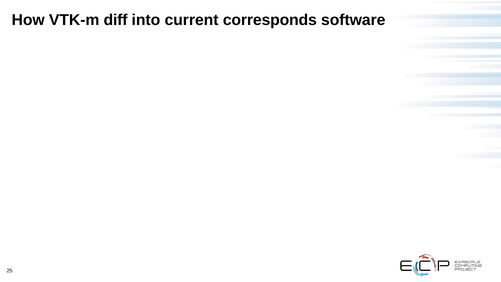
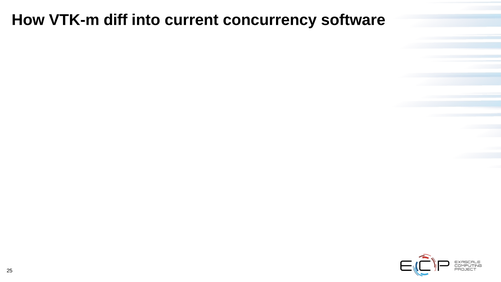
corresponds: corresponds -> concurrency (270, 20)
